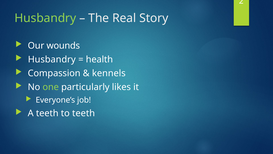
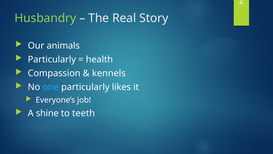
wounds: wounds -> animals (63, 46)
Husbandry: Husbandry -> Particularly (52, 59)
one colour: light green -> light blue (51, 87)
A teeth: teeth -> shine (47, 113)
